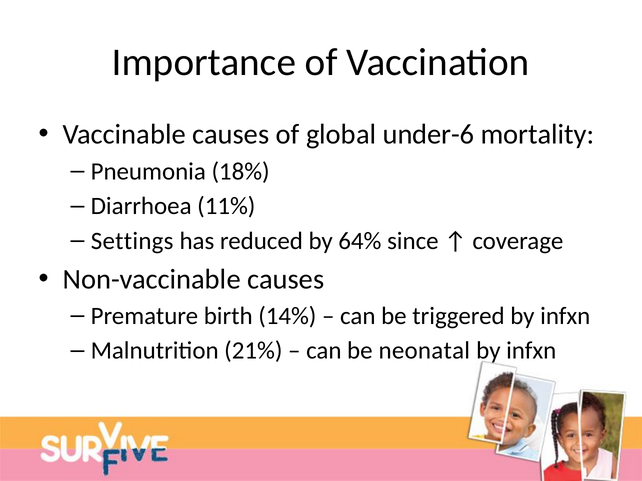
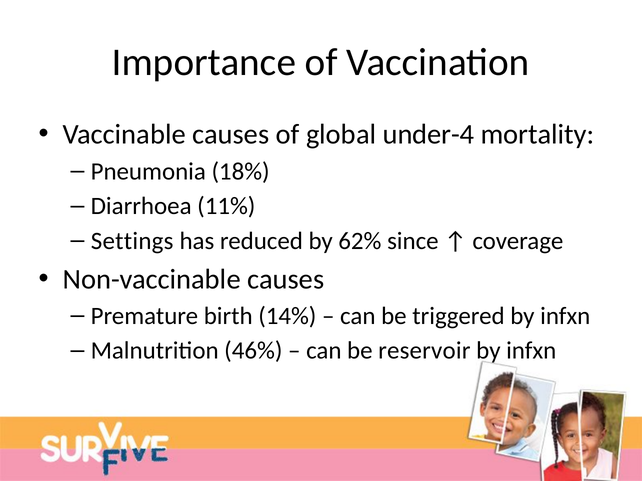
under-6: under-6 -> under-4 (428, 135)
64%: 64% -> 62% (360, 241)
21%: 21% -> 46% (253, 351)
neonatal: neonatal -> reservoir (424, 351)
